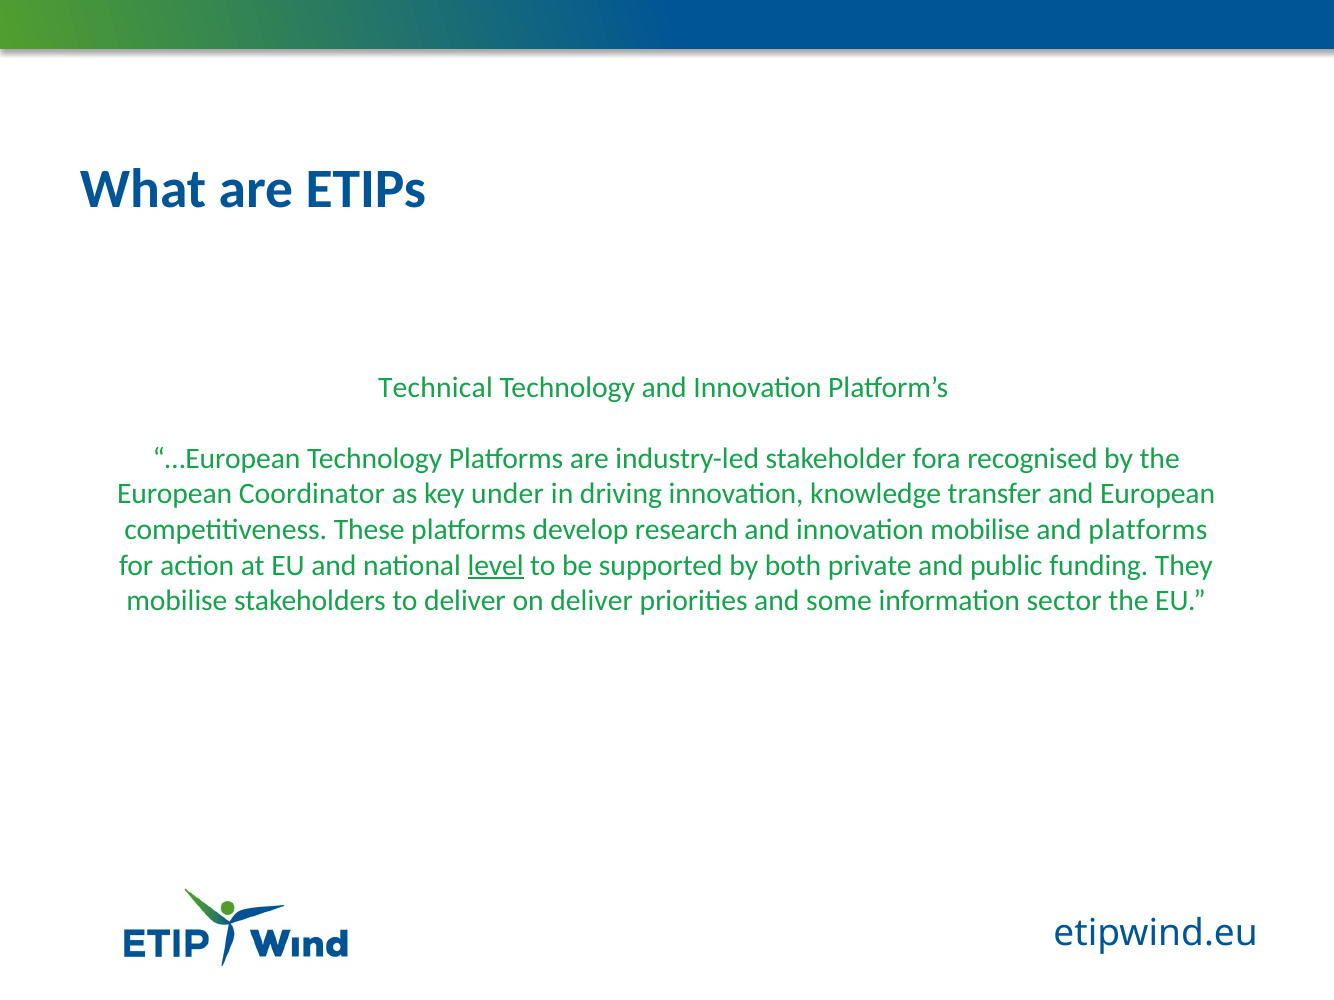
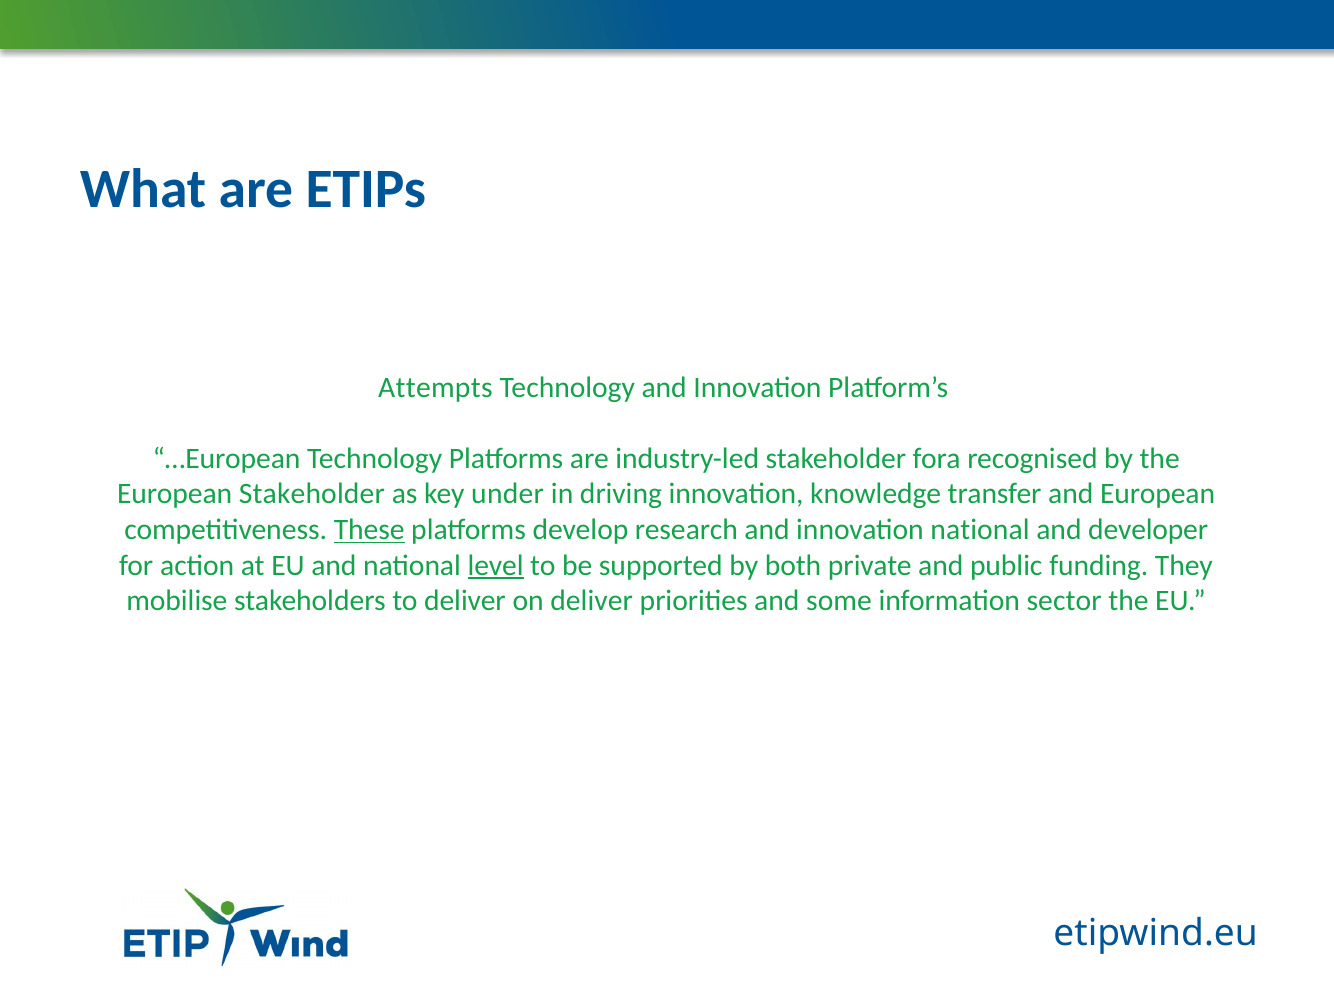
Technical: Technical -> Attempts (435, 388)
European Coordinator: Coordinator -> Stakeholder (312, 494)
These underline: none -> present (369, 530)
innovation mobilise: mobilise -> national (980, 530)
and platforms: platforms -> developer (1148, 530)
